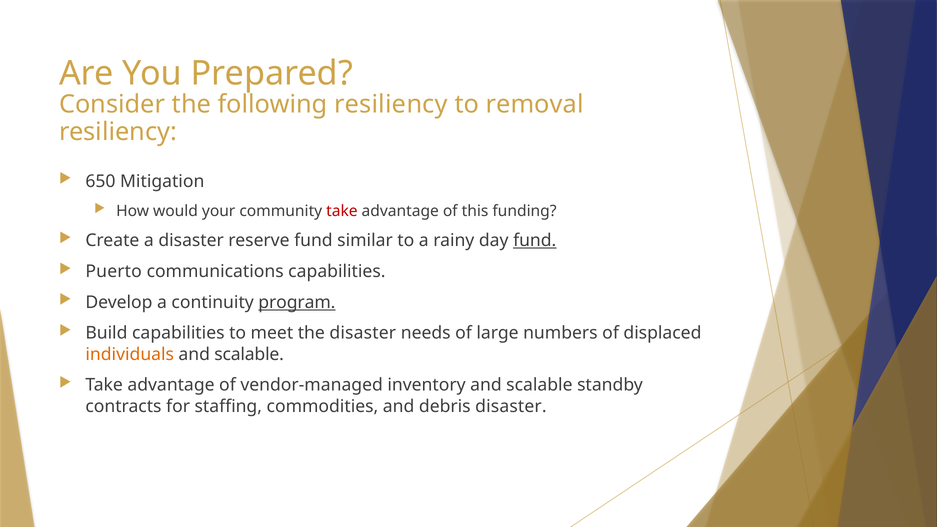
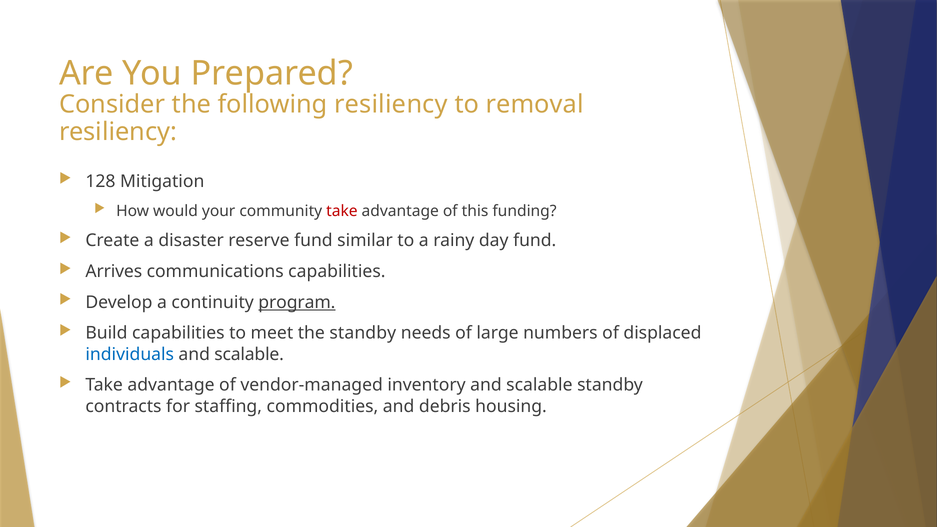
650: 650 -> 128 (100, 181)
fund underline: present -> none (535, 241)
Puerto: Puerto -> Arrives (114, 272)
the disaster: disaster -> standby (363, 333)
individuals colour: orange -> blue (130, 354)
debris disaster: disaster -> housing (511, 406)
